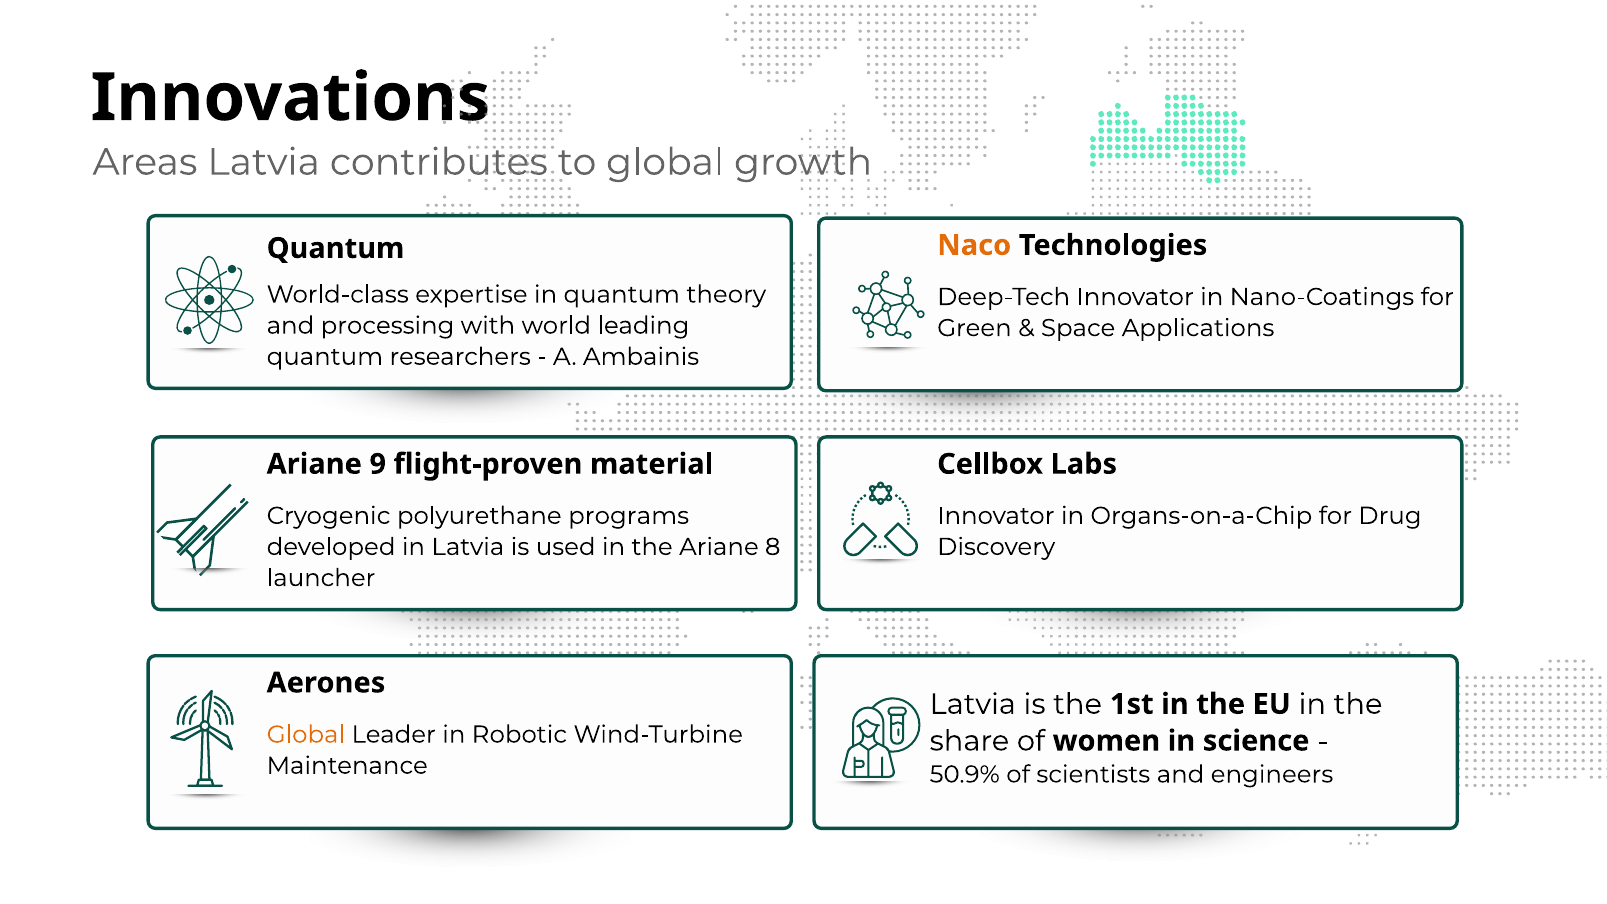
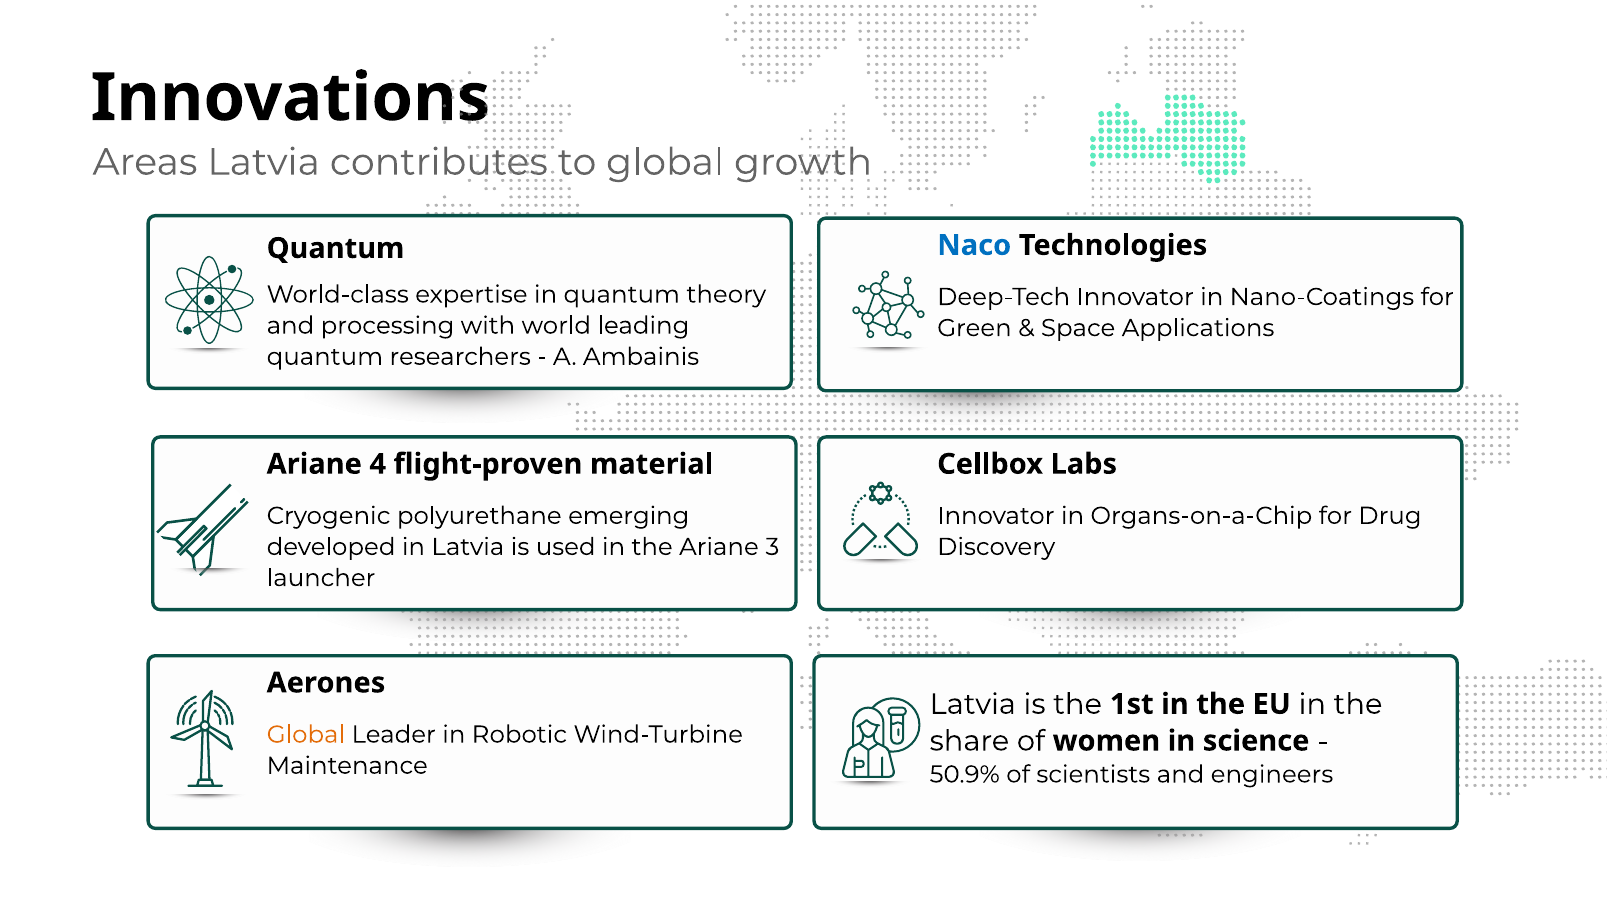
Naco colour: orange -> blue (974, 245)
9: 9 -> 4 (378, 464)
programs: programs -> emerging (629, 516)
8: 8 -> 3 (772, 547)
